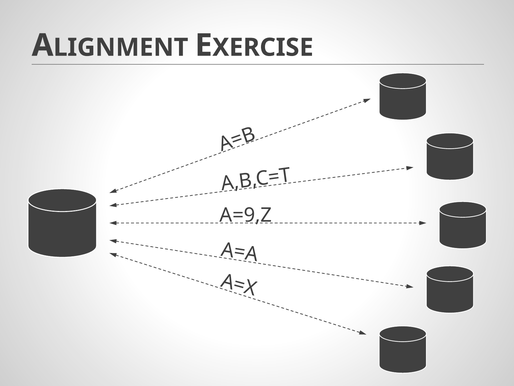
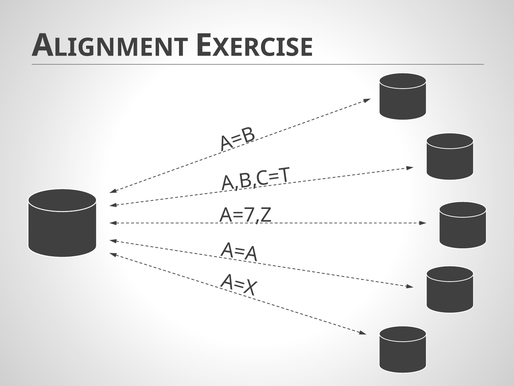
A=9,Z: A=9,Z -> A=7,Z (246, 215)
